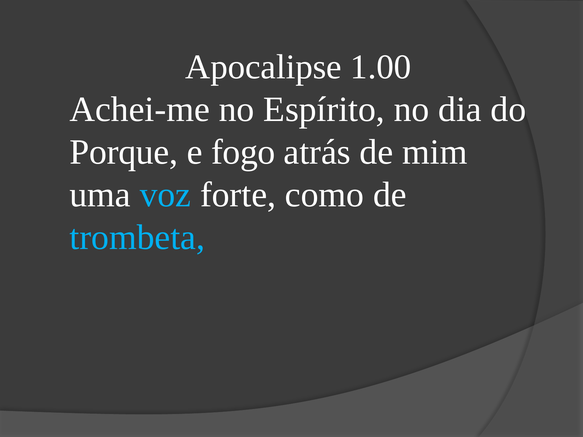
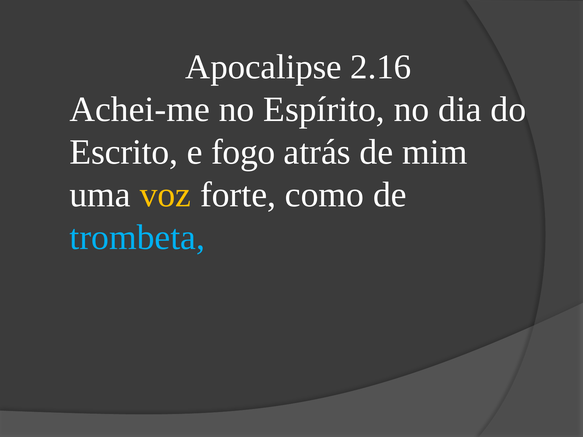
1.00: 1.00 -> 2.16 (381, 67)
Porque: Porque -> Escrito (124, 152)
voz colour: light blue -> yellow (165, 195)
